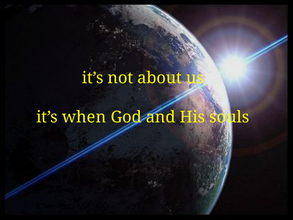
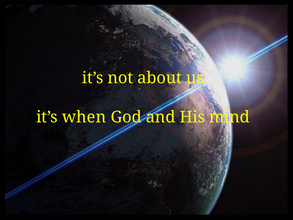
souls: souls -> mind (229, 117)
